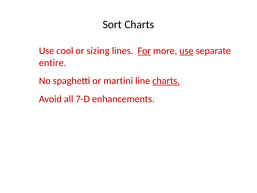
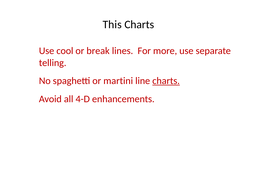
Sort: Sort -> This (112, 25)
sizing: sizing -> break (98, 51)
For underline: present -> none (144, 51)
use underline: present -> none (186, 51)
entire: entire -> telling (53, 63)
7-D: 7-D -> 4-D (83, 99)
